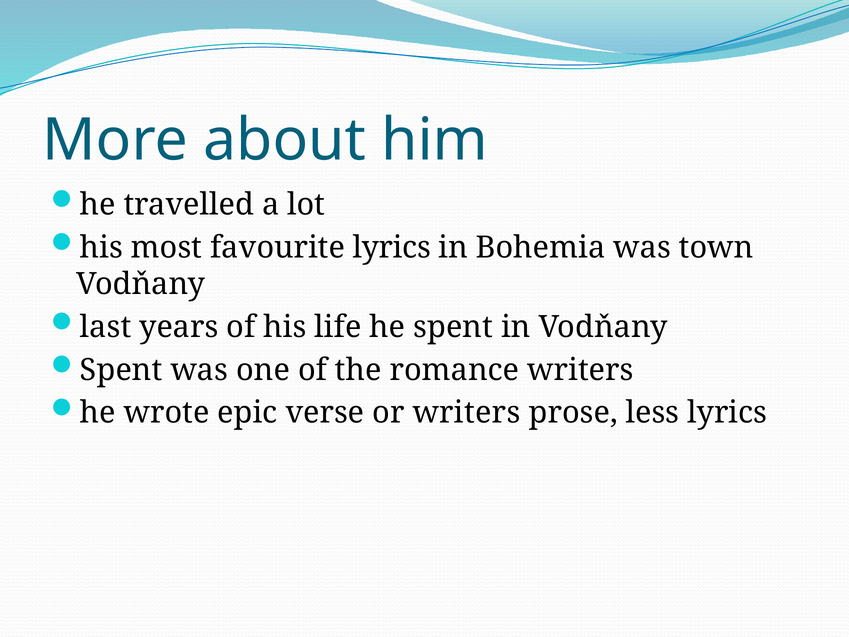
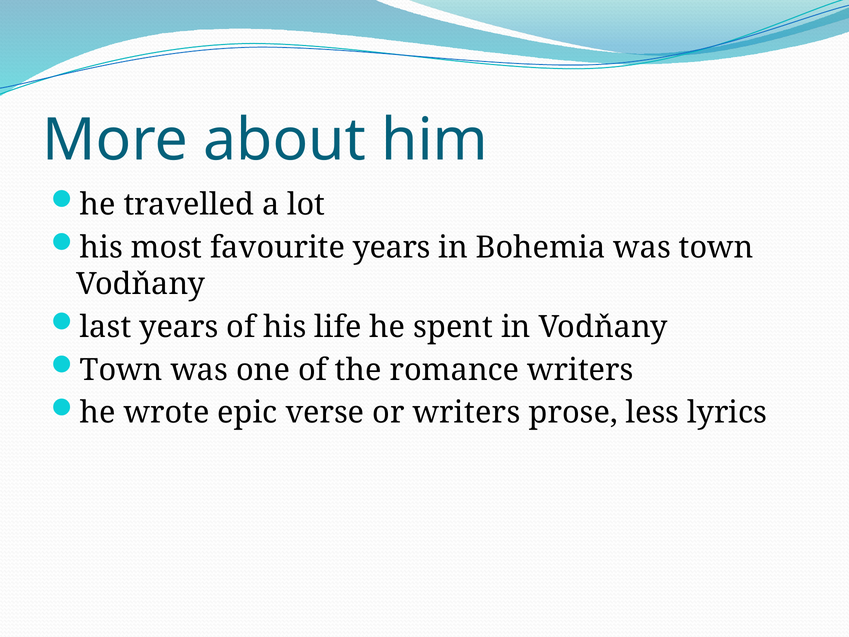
favourite lyrics: lyrics -> years (392, 247)
Spent: Spent -> Town (121, 370)
